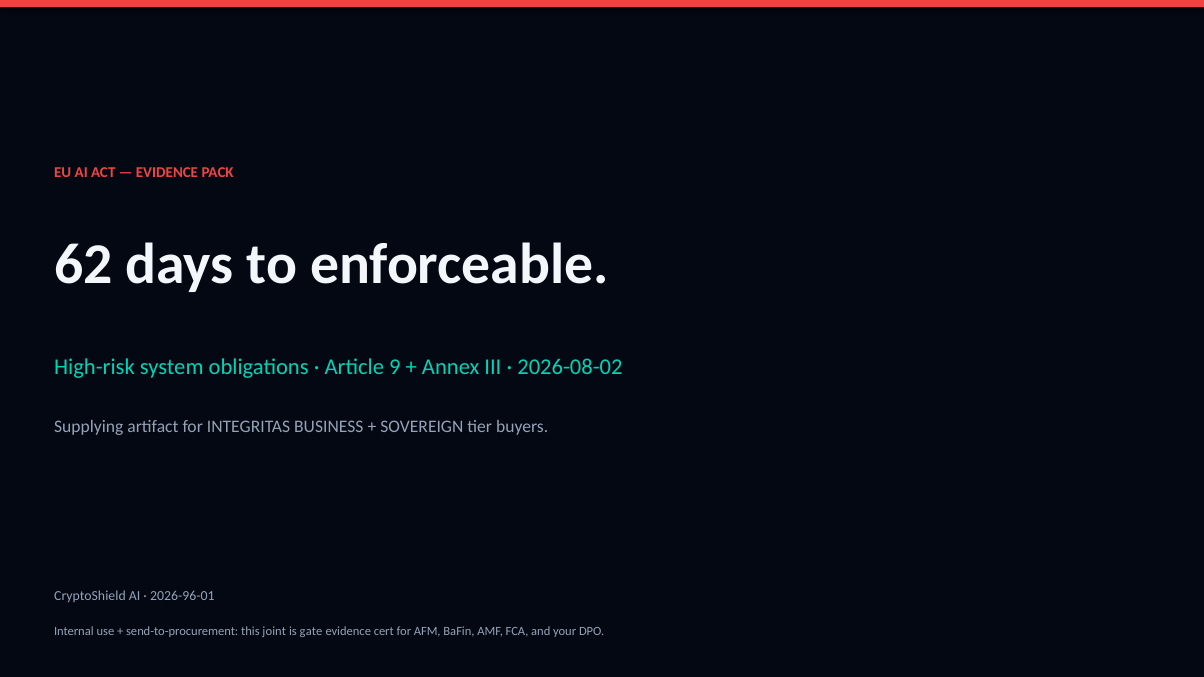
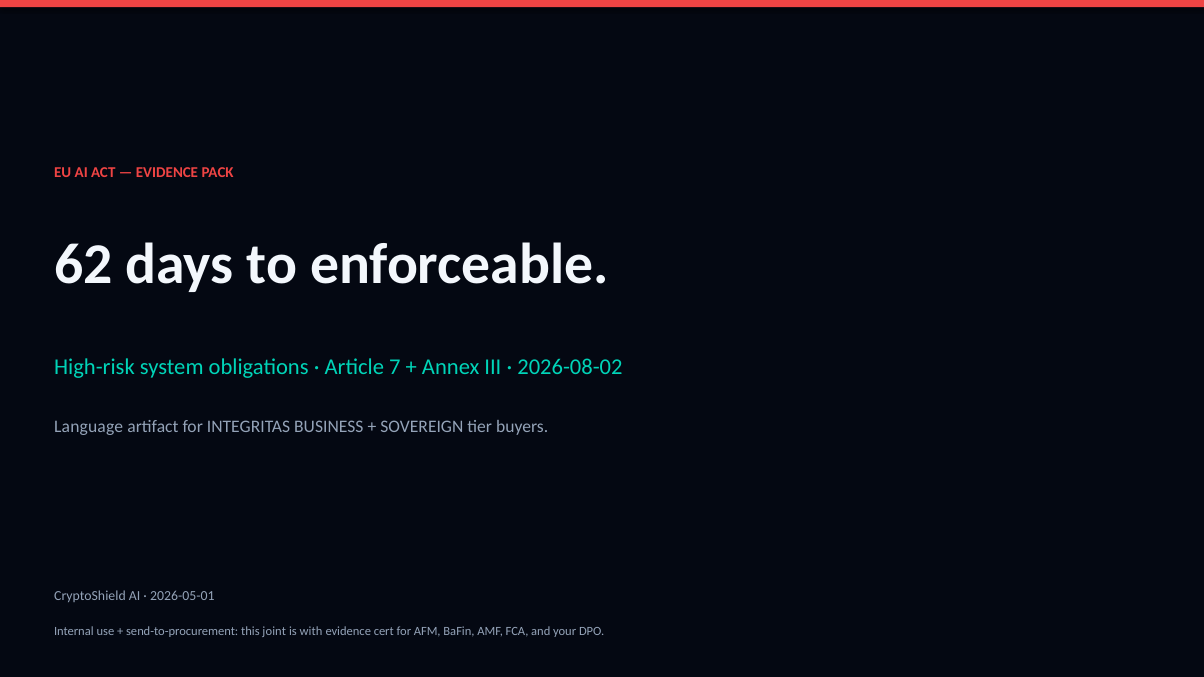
9: 9 -> 7 (395, 367)
Supplying: Supplying -> Language (89, 427)
2026-96-01: 2026-96-01 -> 2026-05-01 (182, 596)
gate: gate -> with (311, 632)
